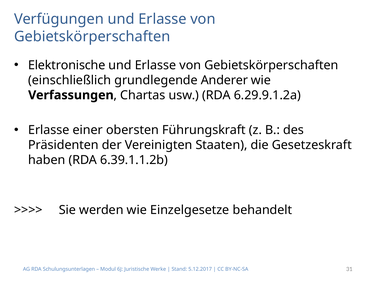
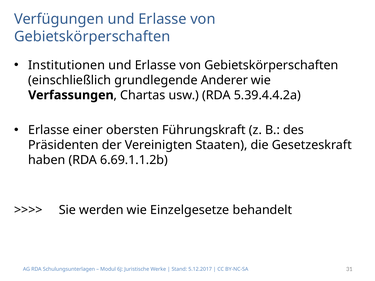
Elektronische: Elektronische -> Institutionen (67, 65)
6.29.9.1.2a: 6.29.9.1.2a -> 5.39.4.4.2a (267, 95)
6.39.1.1.2b: 6.39.1.1.2b -> 6.69.1.1.2b (134, 160)
